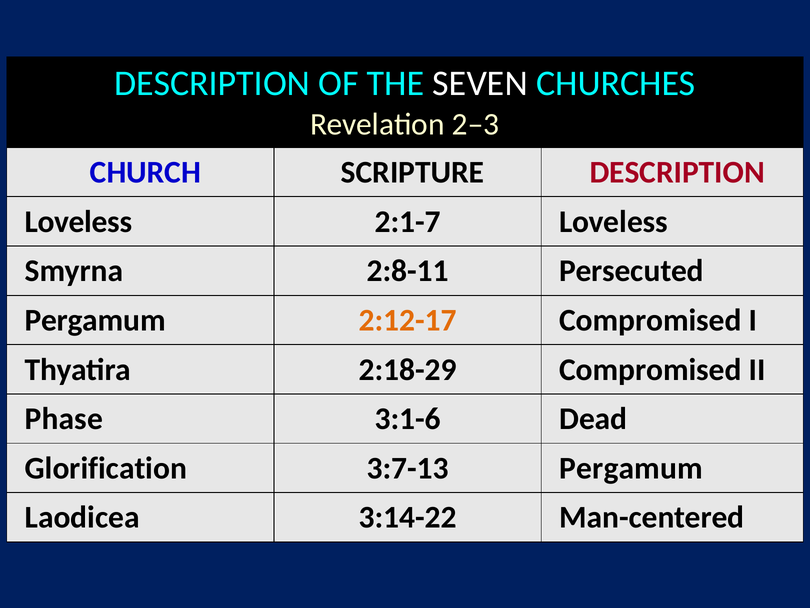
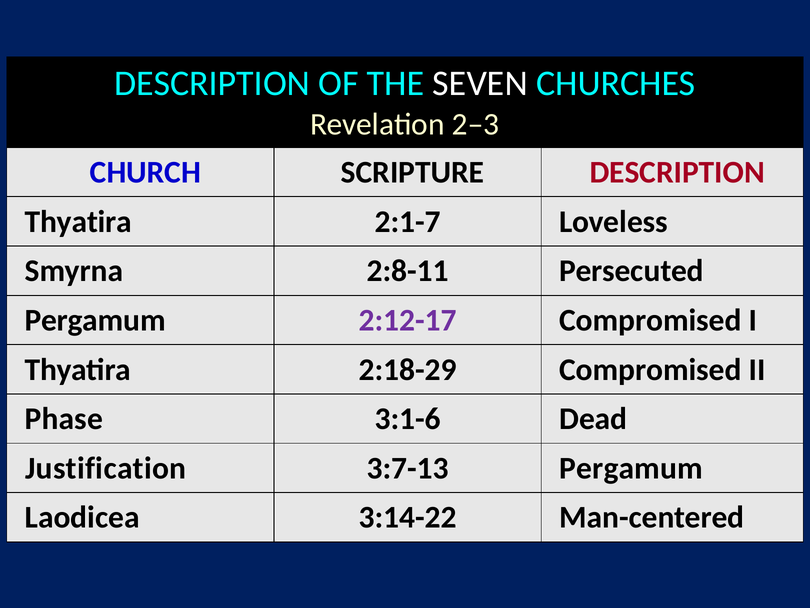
Loveless: Loveless -> Thyatira (78, 222)
2:12-17 colour: orange -> purple (408, 320)
Glorification: Glorification -> Justification (106, 468)
